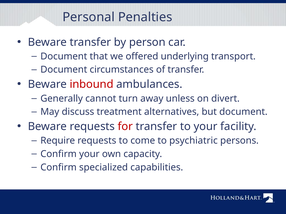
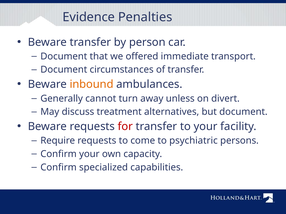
Personal: Personal -> Evidence (89, 17)
underlying: underlying -> immediate (185, 56)
inbound colour: red -> orange (92, 85)
